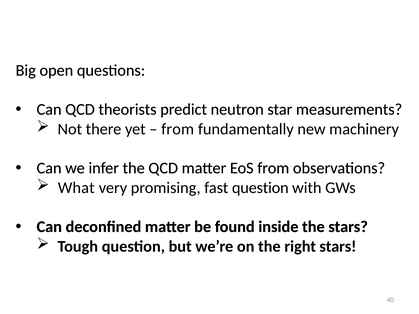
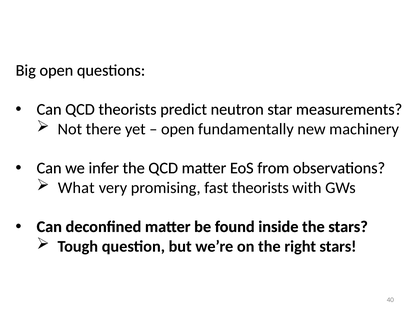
from: from -> open (178, 129)
fast question: question -> theorists (260, 188)
